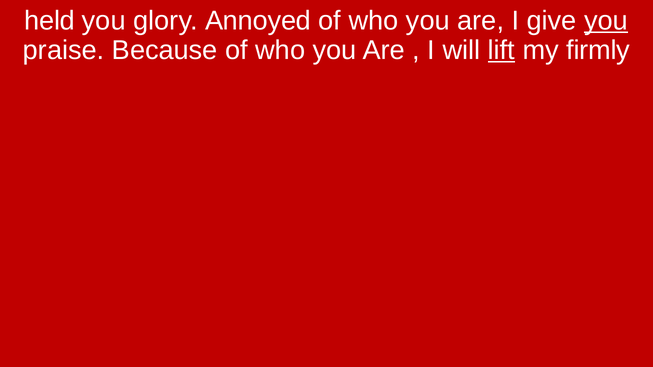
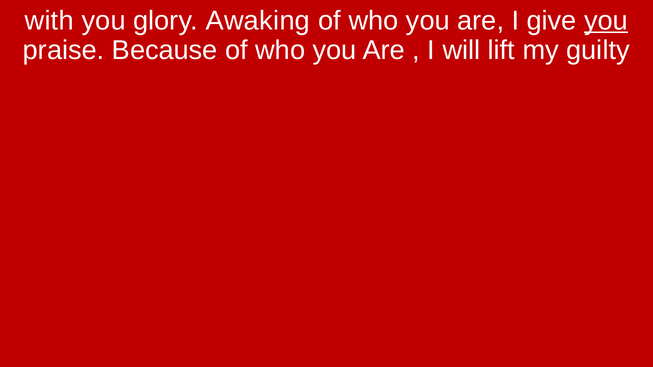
held: held -> with (49, 21)
Annoyed: Annoyed -> Awaking (258, 21)
lift underline: present -> none (501, 50)
firmly: firmly -> guilty (598, 50)
